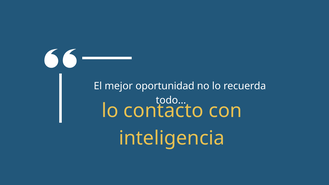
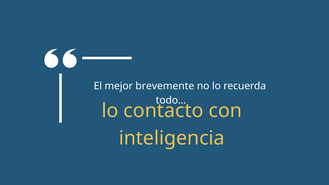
oportunidad: oportunidad -> brevemente (165, 86)
